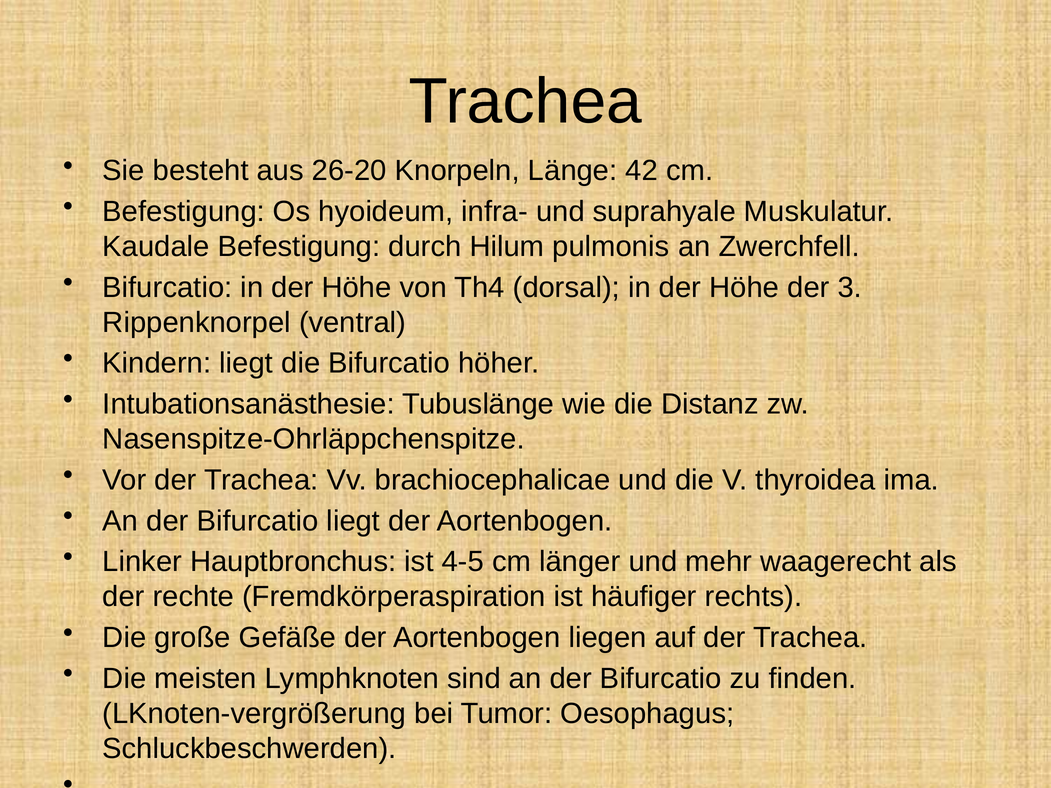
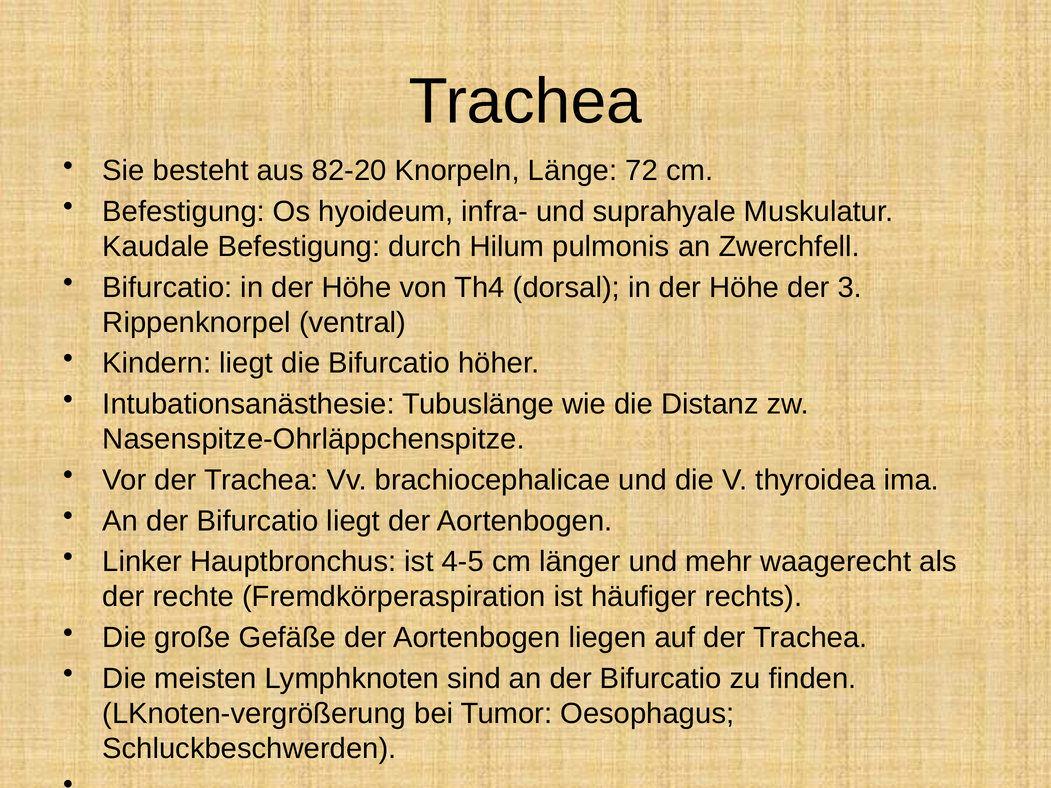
26-20: 26-20 -> 82-20 (349, 171)
42: 42 -> 72 (642, 171)
